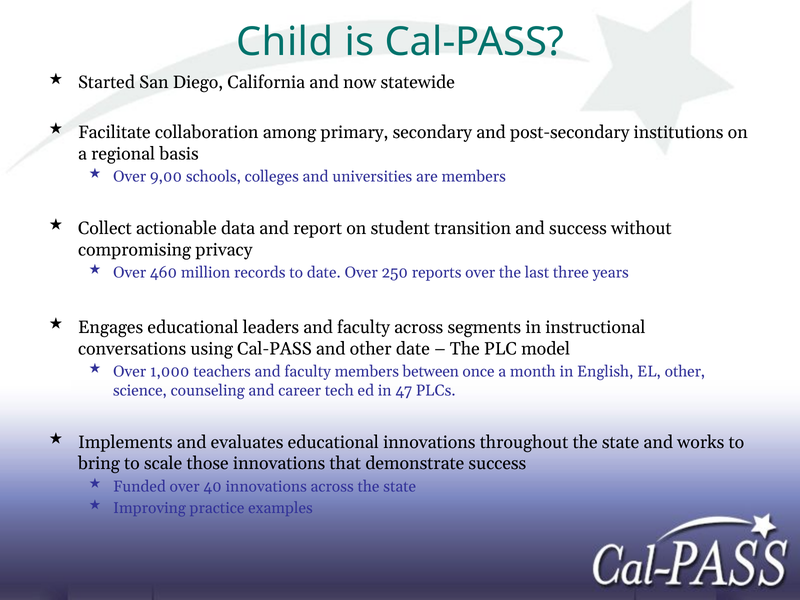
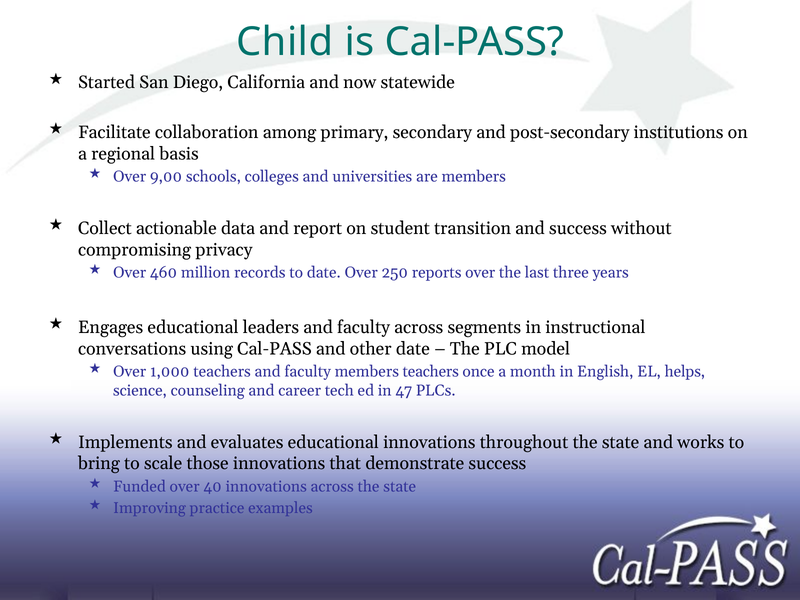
members between: between -> teachers (431, 372)
EL other: other -> helps (685, 372)
